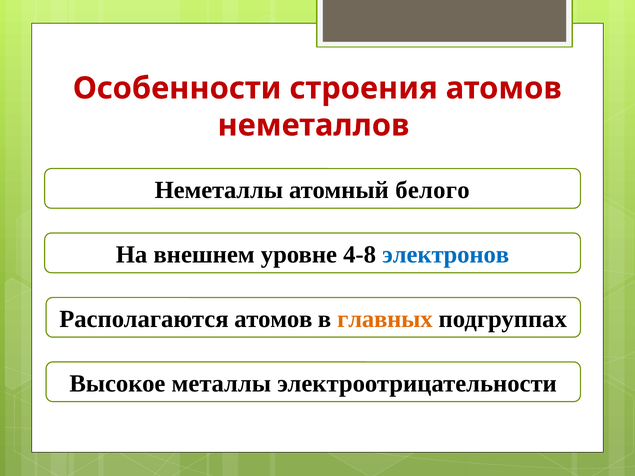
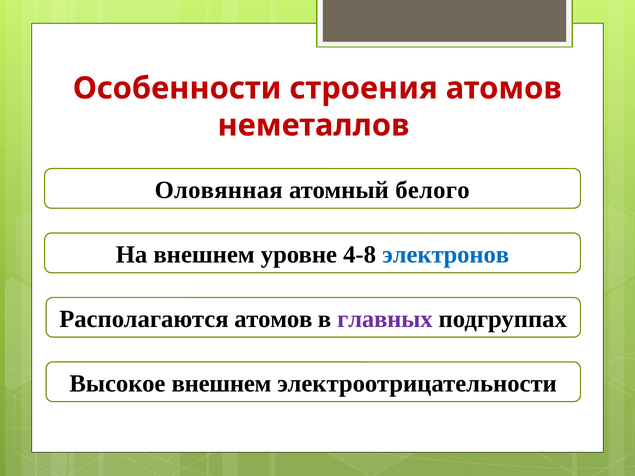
Неметаллы: Неметаллы -> Оловянная (219, 190)
главных colour: orange -> purple (385, 319)
Высокое металлы: металлы -> внешнем (221, 384)
